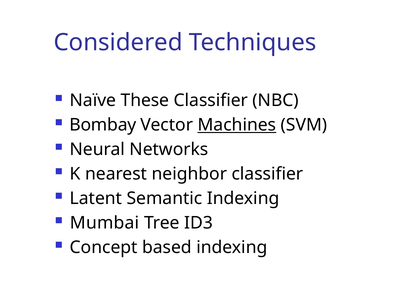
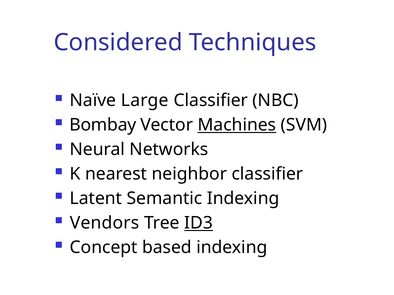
These: These -> Large (145, 101)
Mumbai: Mumbai -> Vendors (105, 223)
ID3 underline: none -> present (199, 223)
